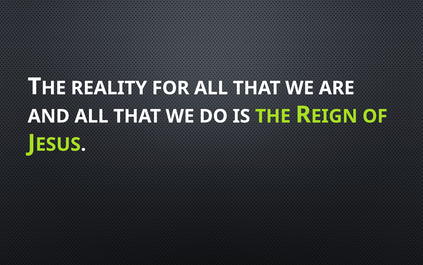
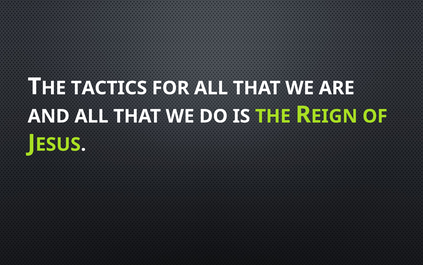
REALITY: REALITY -> TACTICS (109, 88)
